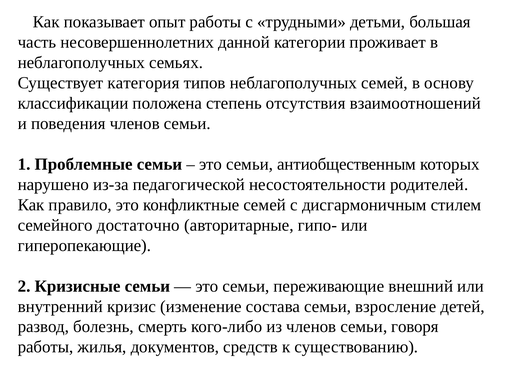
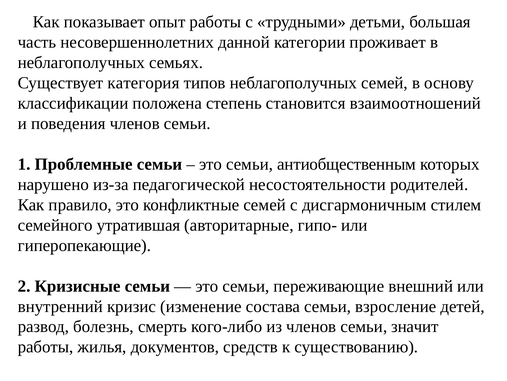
отсутствия: отсутствия -> становится (306, 103)
достаточно: достаточно -> утратившая (138, 225)
говоря: говоря -> значит (415, 326)
